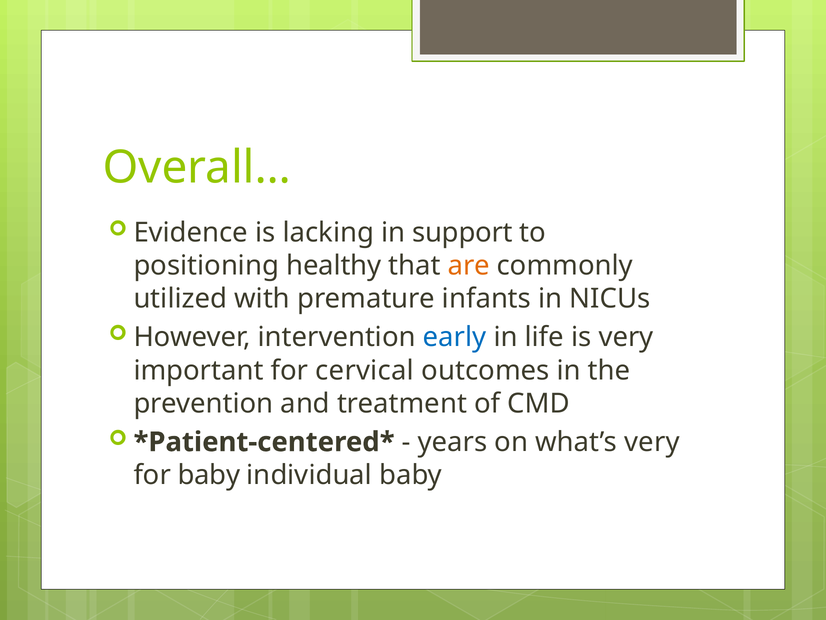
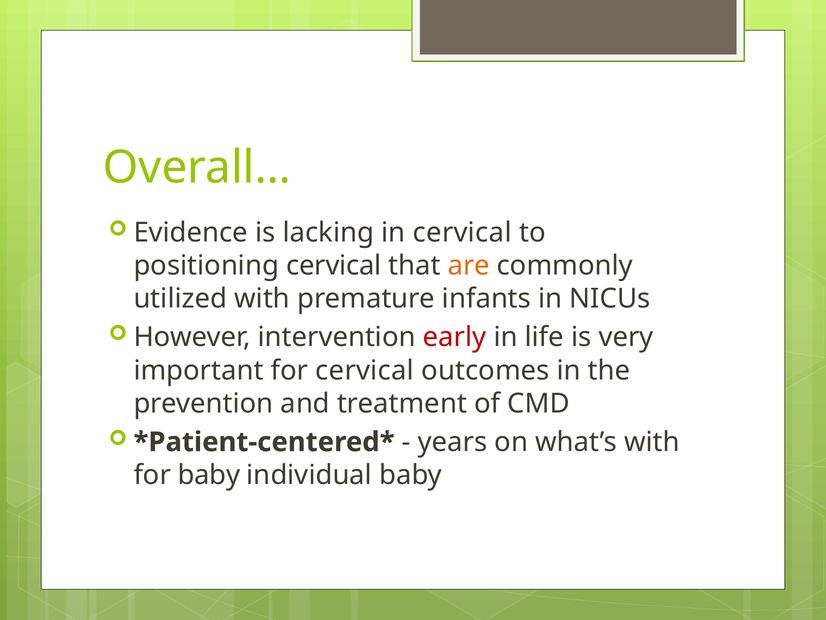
in support: support -> cervical (462, 232)
positioning healthy: healthy -> cervical (334, 266)
early colour: blue -> red (455, 337)
what’s very: very -> with (652, 442)
